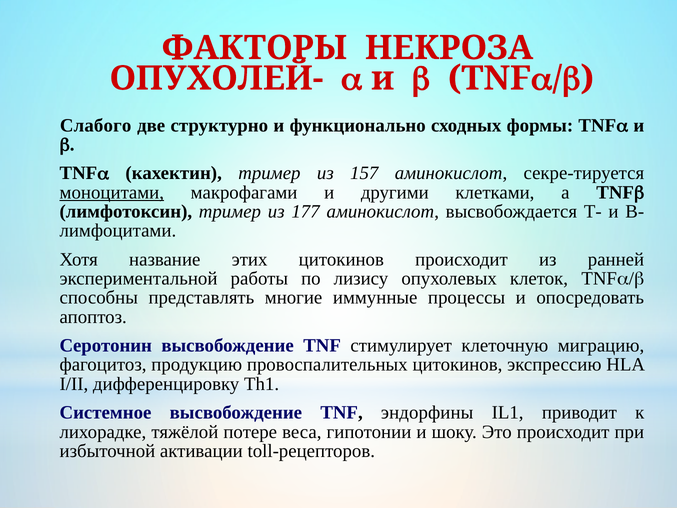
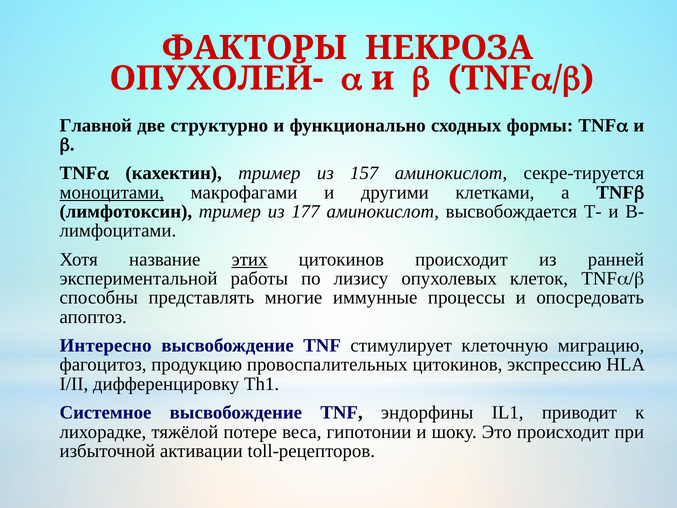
Слабого: Слабого -> Главной (96, 125)
этих underline: none -> present (250, 259)
Сeротонин: Сeротонин -> Интересно (106, 345)
